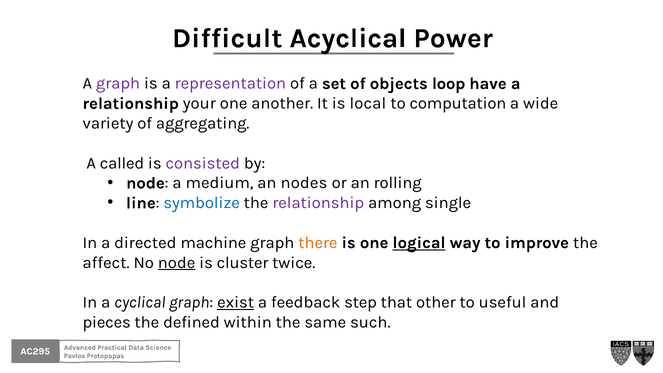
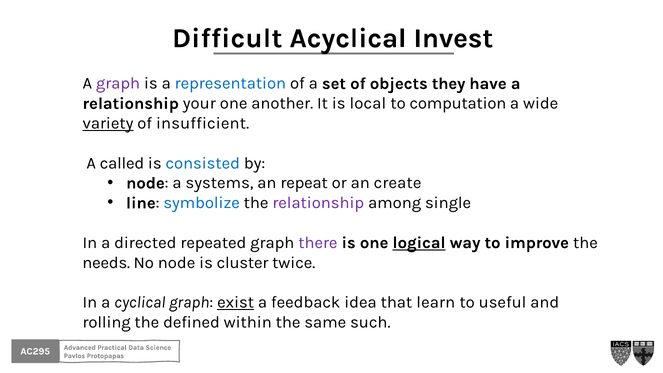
Power: Power -> Invest (453, 38)
representation colour: purple -> blue (230, 83)
loop: loop -> they (449, 83)
variety underline: none -> present (108, 123)
aggregating: aggregating -> insufficient (203, 123)
consisted colour: purple -> blue (203, 163)
medium: medium -> systems (219, 183)
nodes: nodes -> repeat (304, 183)
rolling: rolling -> create (398, 183)
machine: machine -> repeated (213, 243)
there colour: orange -> purple (318, 243)
affect: affect -> needs (106, 262)
node underline: present -> none (177, 262)
step: step -> idea (360, 302)
other: other -> learn (436, 302)
pieces: pieces -> rolling (107, 322)
